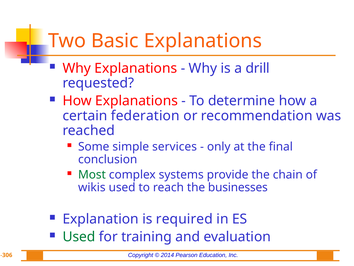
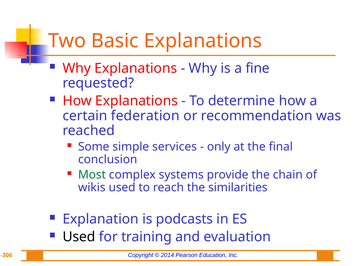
drill: drill -> fine (258, 68)
businesses: businesses -> similarities (238, 187)
required: required -> podcasts (184, 219)
Used colour: green -> black (79, 236)
